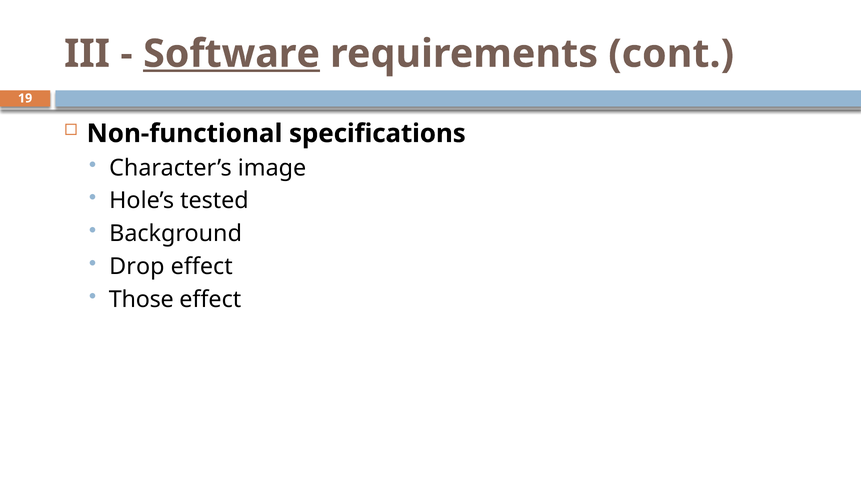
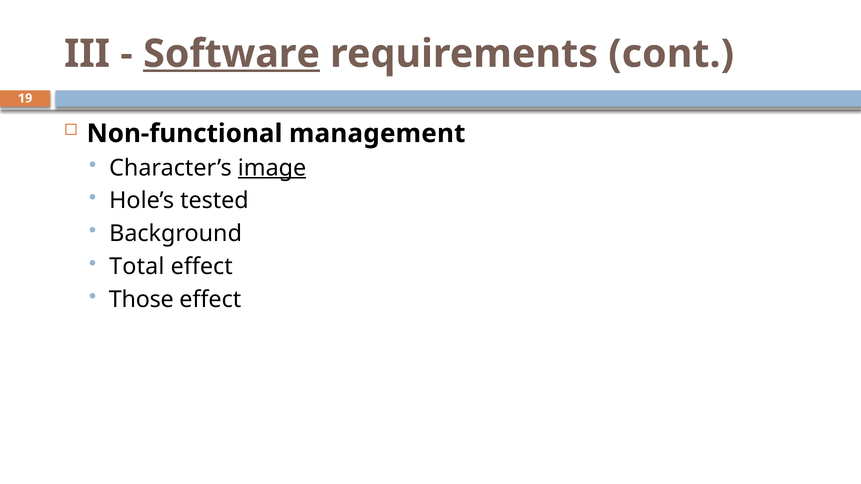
specifications: specifications -> management (377, 134)
image underline: none -> present (272, 168)
Drop: Drop -> Total (137, 267)
